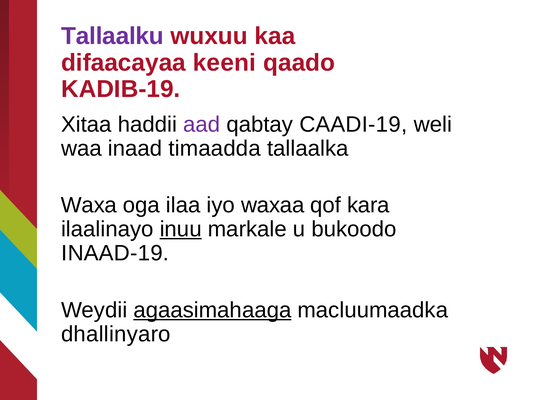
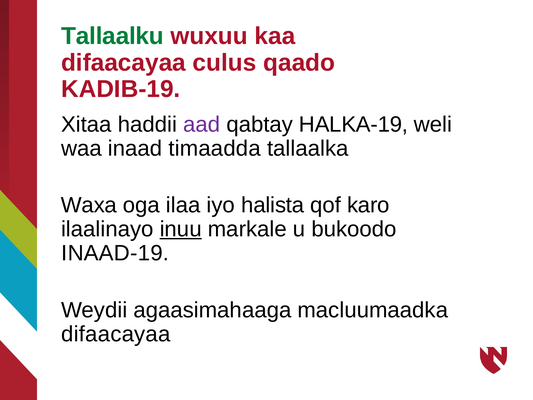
Tallaalku colour: purple -> green (112, 36)
keeni: keeni -> culus (225, 63)
CAADI-19: CAADI-19 -> HALKA-19 (354, 124)
waxaa: waxaa -> halista (273, 205)
kara: kara -> karo (368, 205)
agaasimahaaga underline: present -> none (212, 310)
dhallinyaro: dhallinyaro -> difaacayaa (116, 334)
